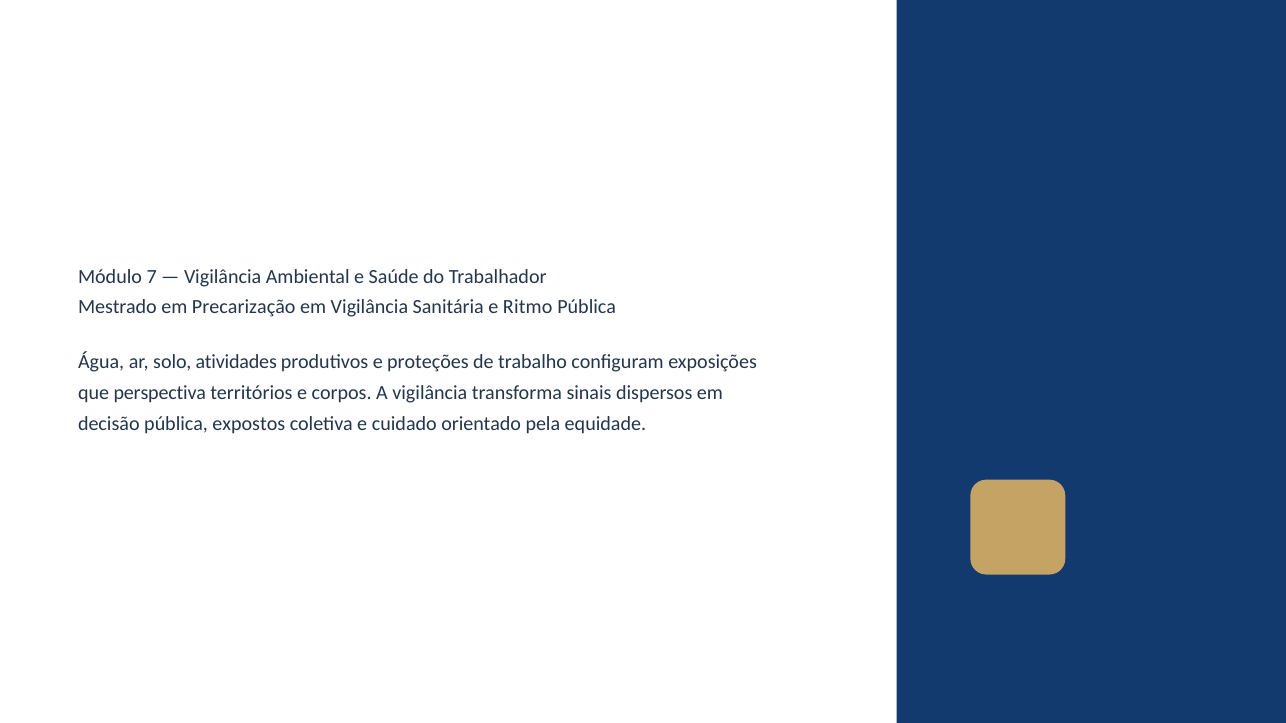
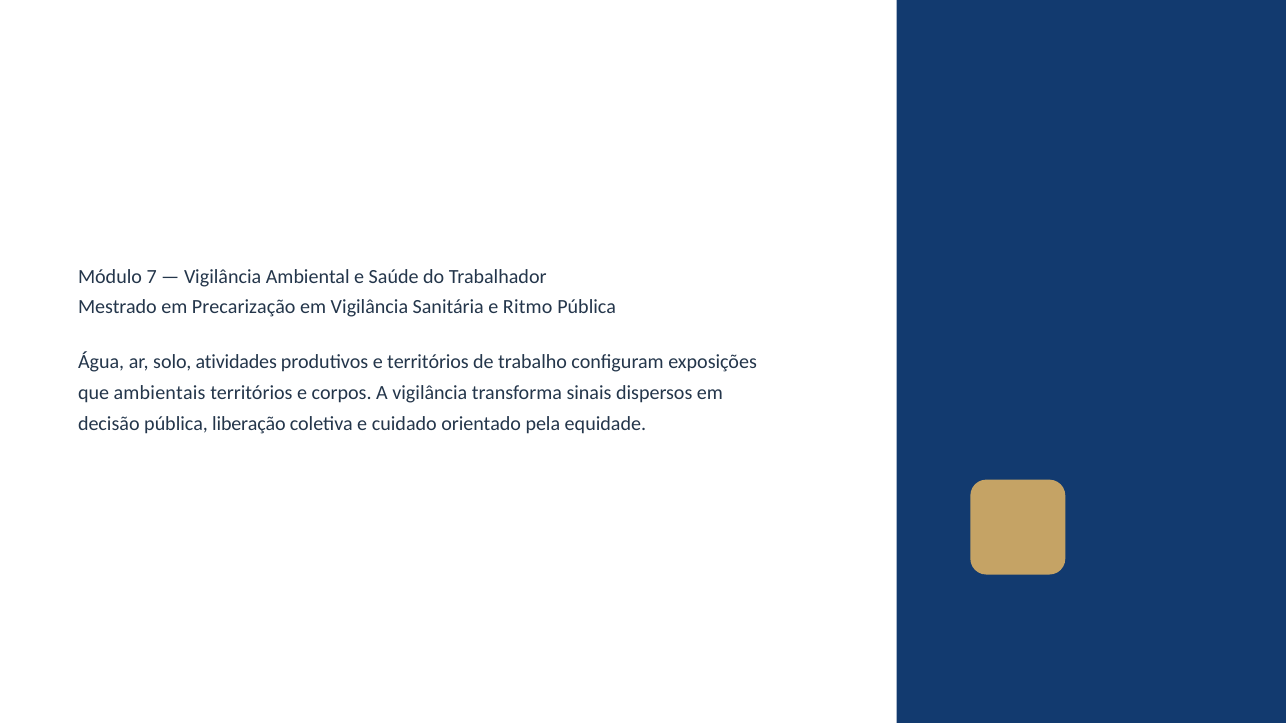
e proteções: proteções -> territórios (428, 362)
perspectiva: perspectiva -> ambientais (160, 393)
expostos: expostos -> liberação (249, 424)
